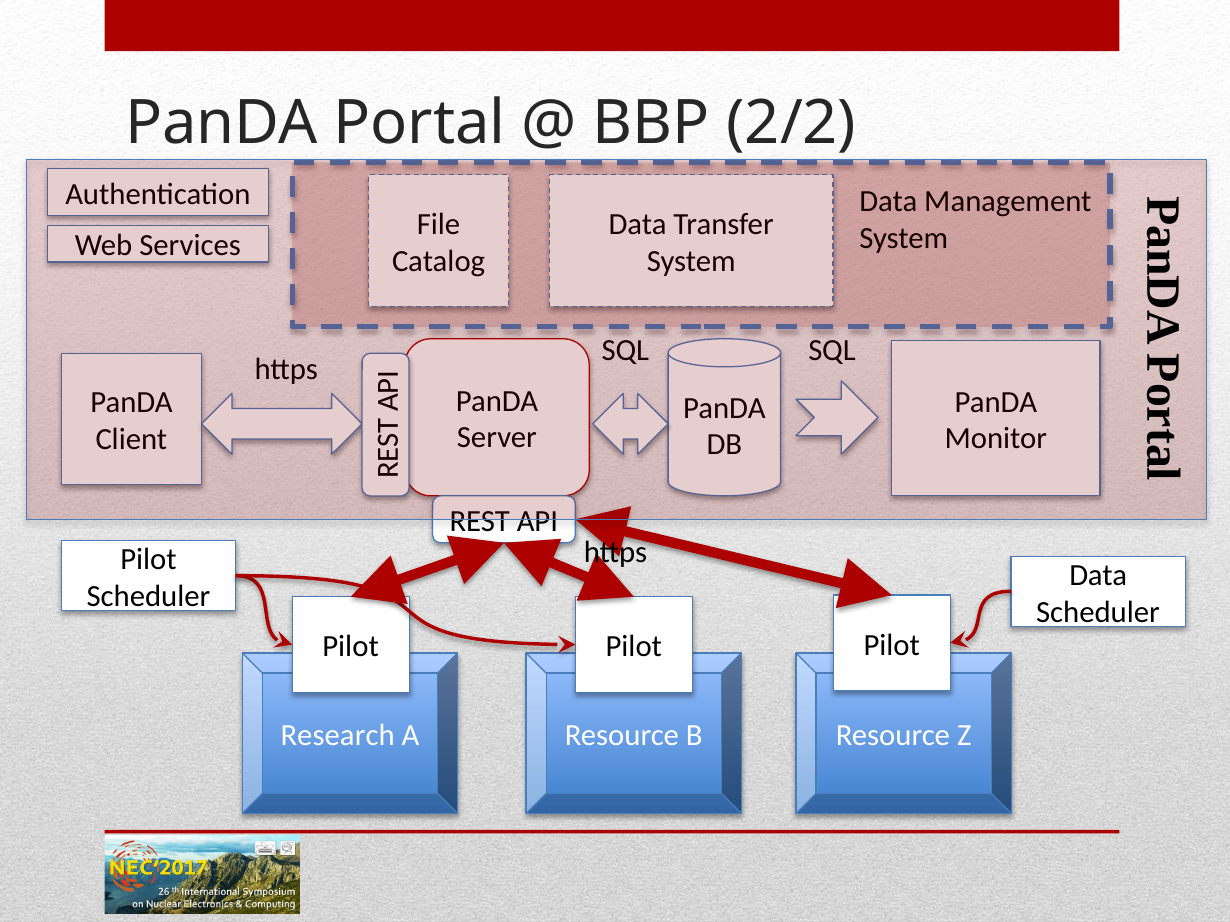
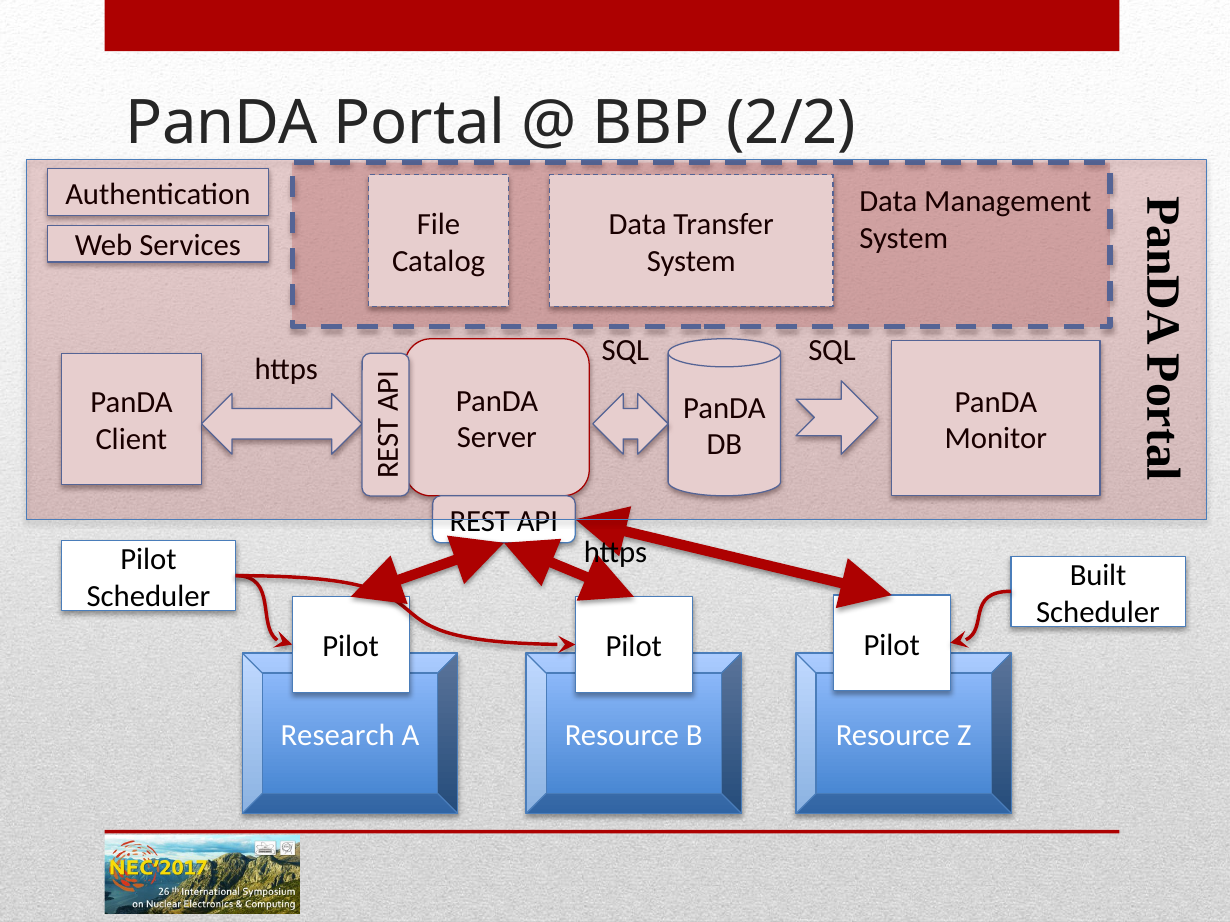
Data: Data -> Built (1098, 575)
